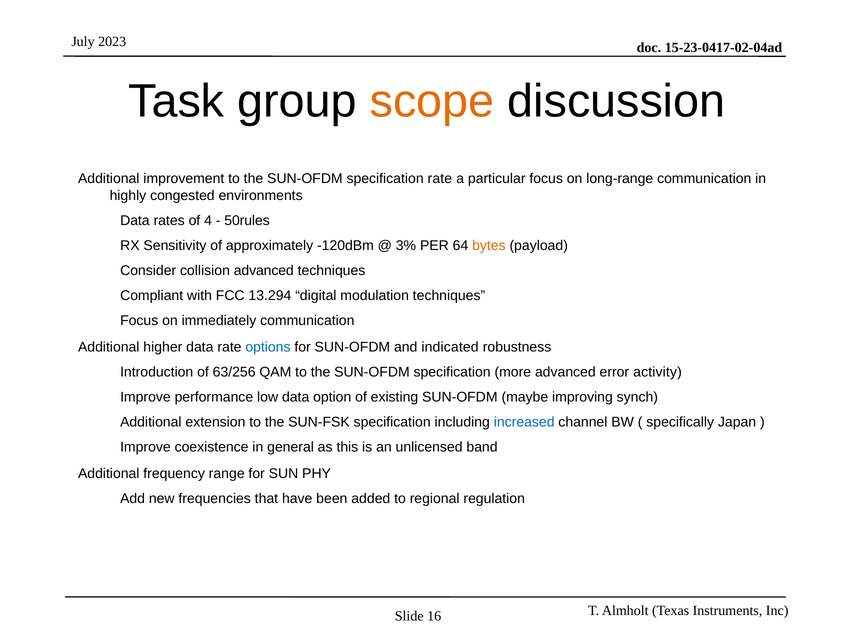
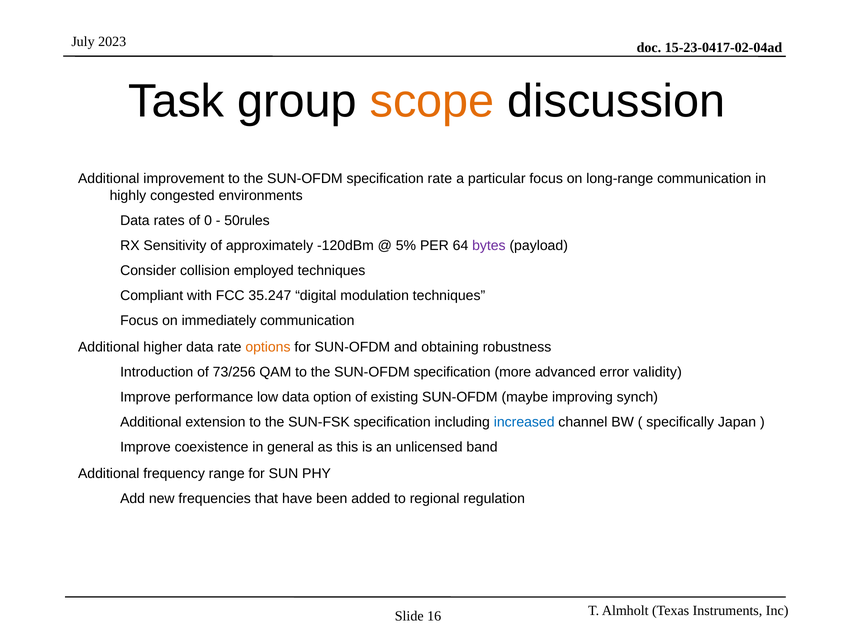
4: 4 -> 0 (208, 220)
3%: 3% -> 5% (406, 245)
bytes colour: orange -> purple (489, 245)
collision advanced: advanced -> employed (264, 271)
13.294: 13.294 -> 35.247 (270, 296)
options colour: blue -> orange (268, 347)
indicated: indicated -> obtaining (450, 347)
63/256: 63/256 -> 73/256 (234, 372)
activity: activity -> validity (658, 372)
